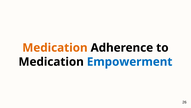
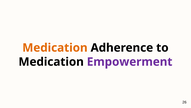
Empowerment colour: blue -> purple (130, 62)
